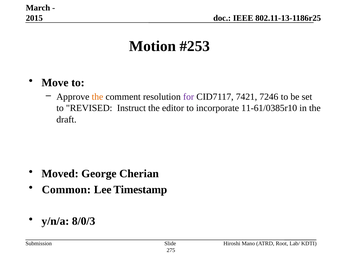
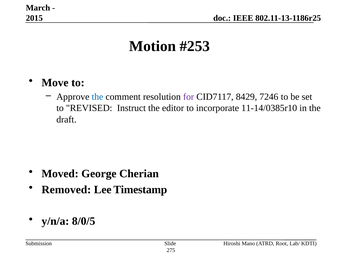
the colour: orange -> blue (97, 97)
7421: 7421 -> 8429 (247, 97)
11-61/0385r10: 11-61/0385r10 -> 11-14/0385r10 (269, 108)
Common: Common -> Removed (66, 190)
8/0/3: 8/0/3 -> 8/0/5 (84, 221)
